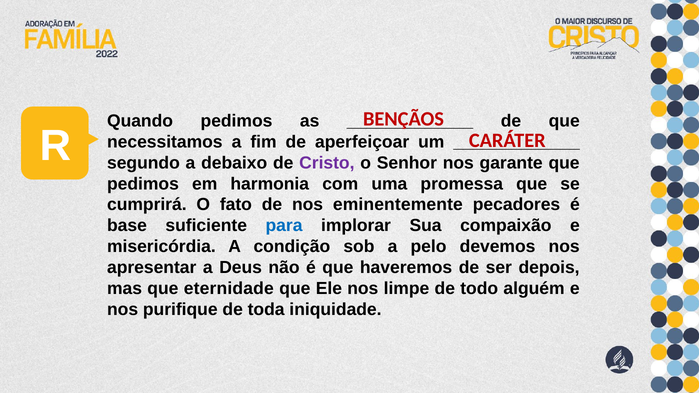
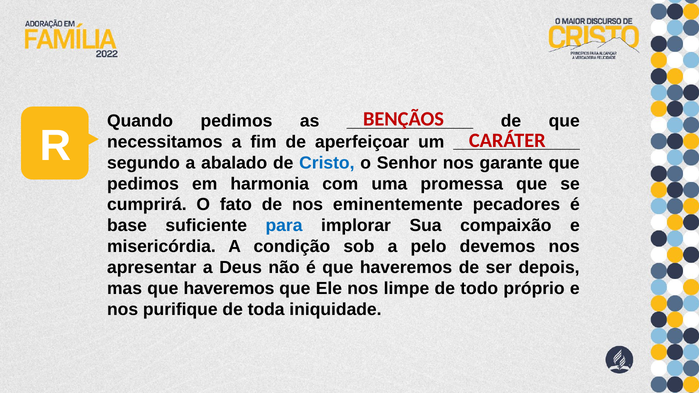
debaixo: debaixo -> abalado (234, 163)
Cristo colour: purple -> blue (327, 163)
mas que eternidade: eternidade -> haveremos (229, 289)
alguém: alguém -> próprio (534, 289)
